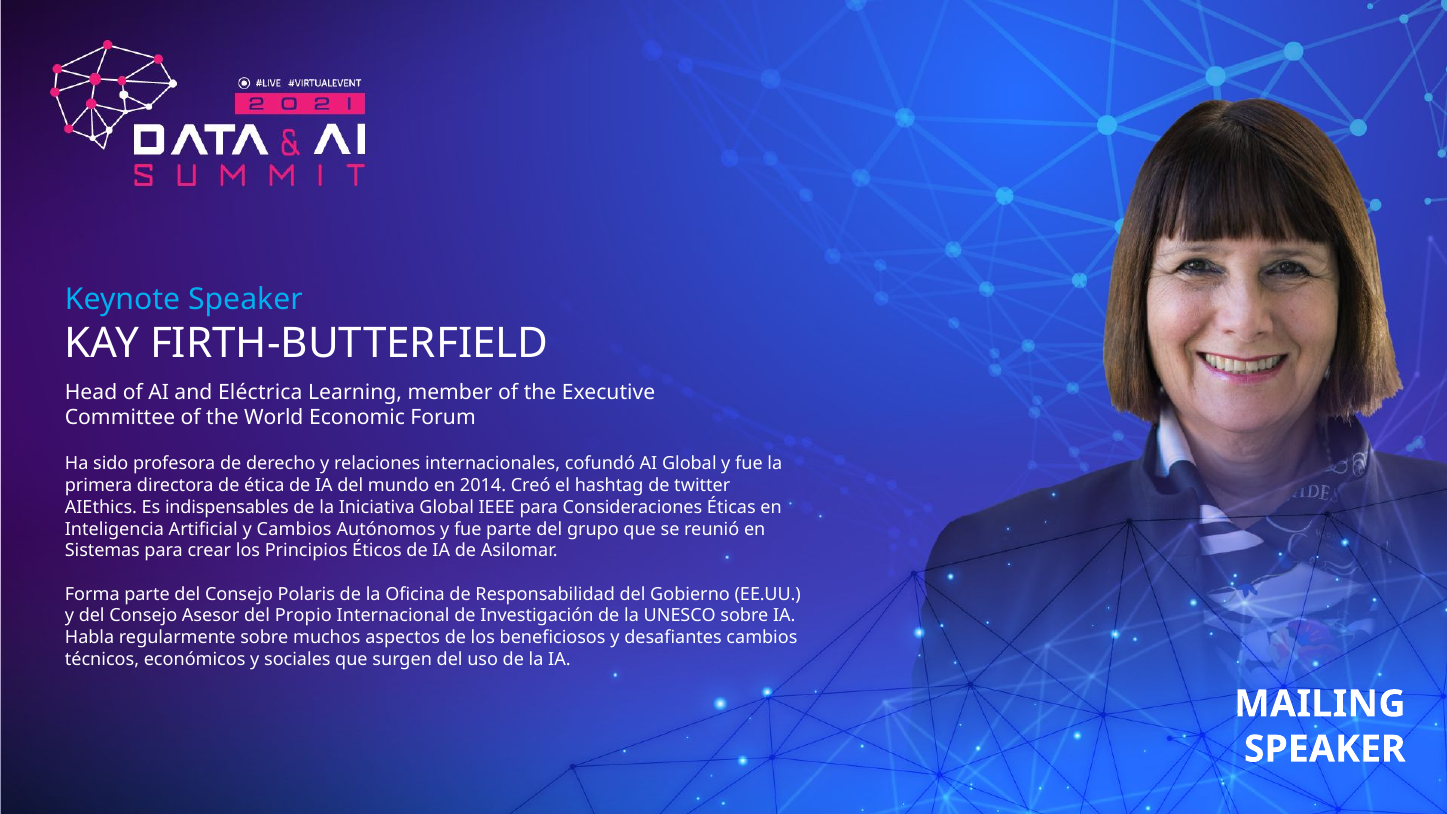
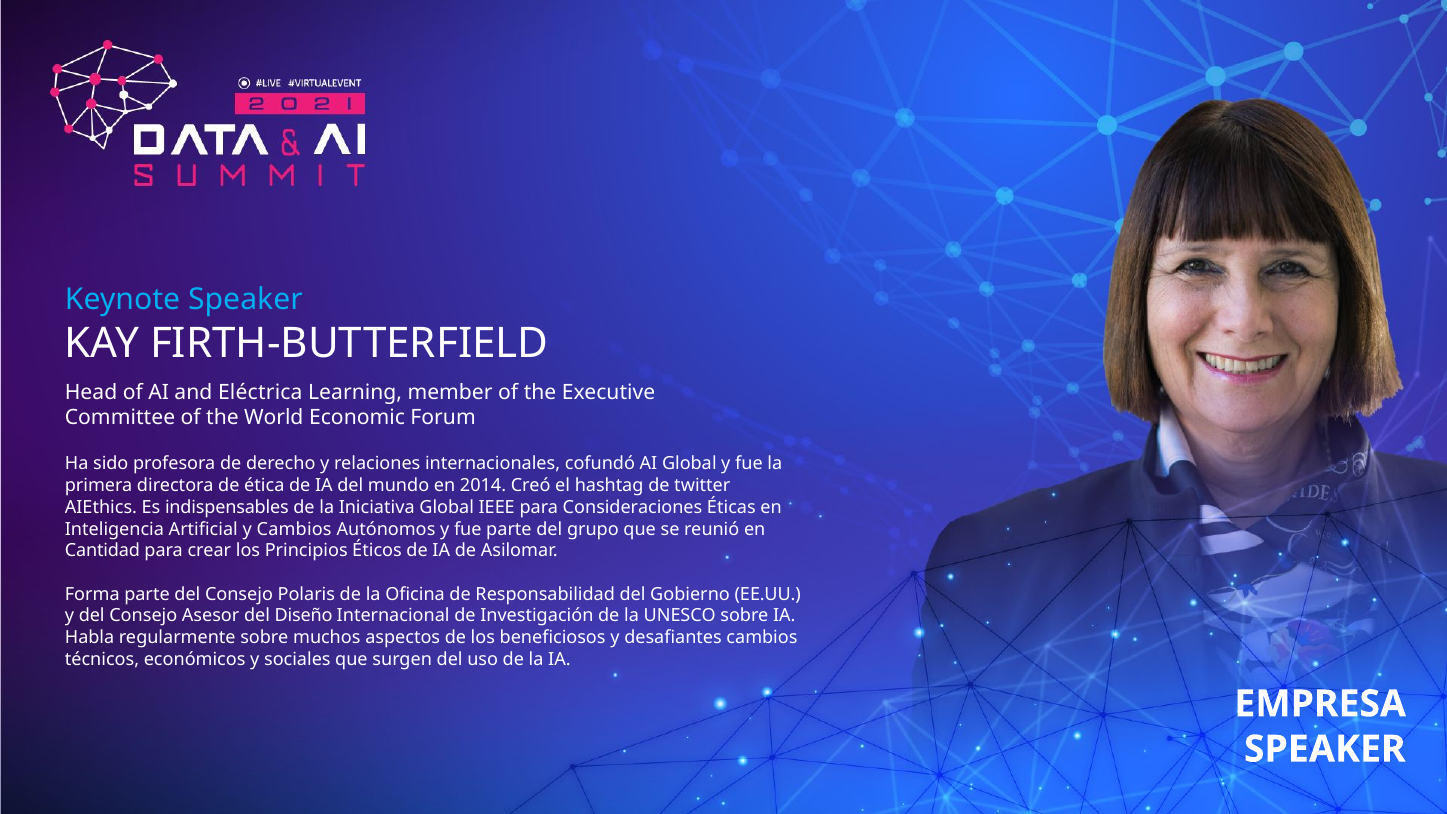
Sistemas: Sistemas -> Cantidad (102, 551)
Propio: Propio -> Diseño (304, 616)
MAILING: MAILING -> EMPRESA (1320, 704)
